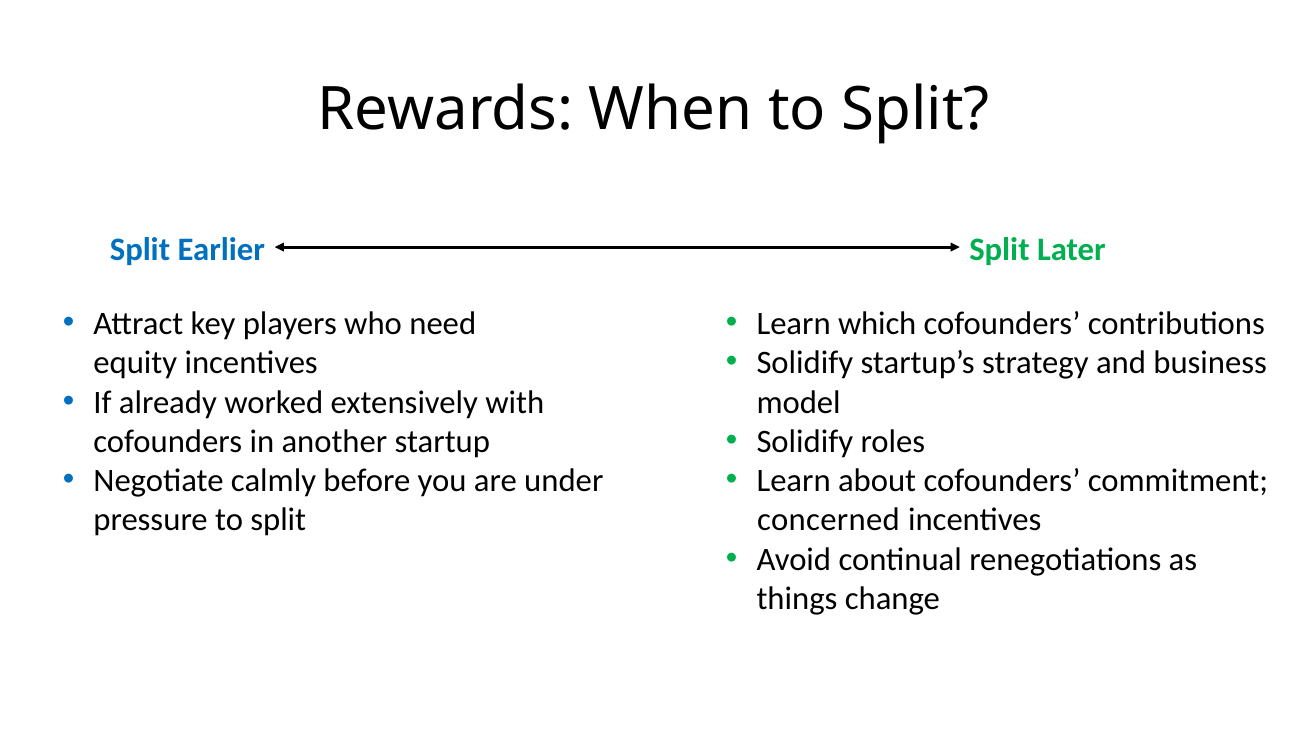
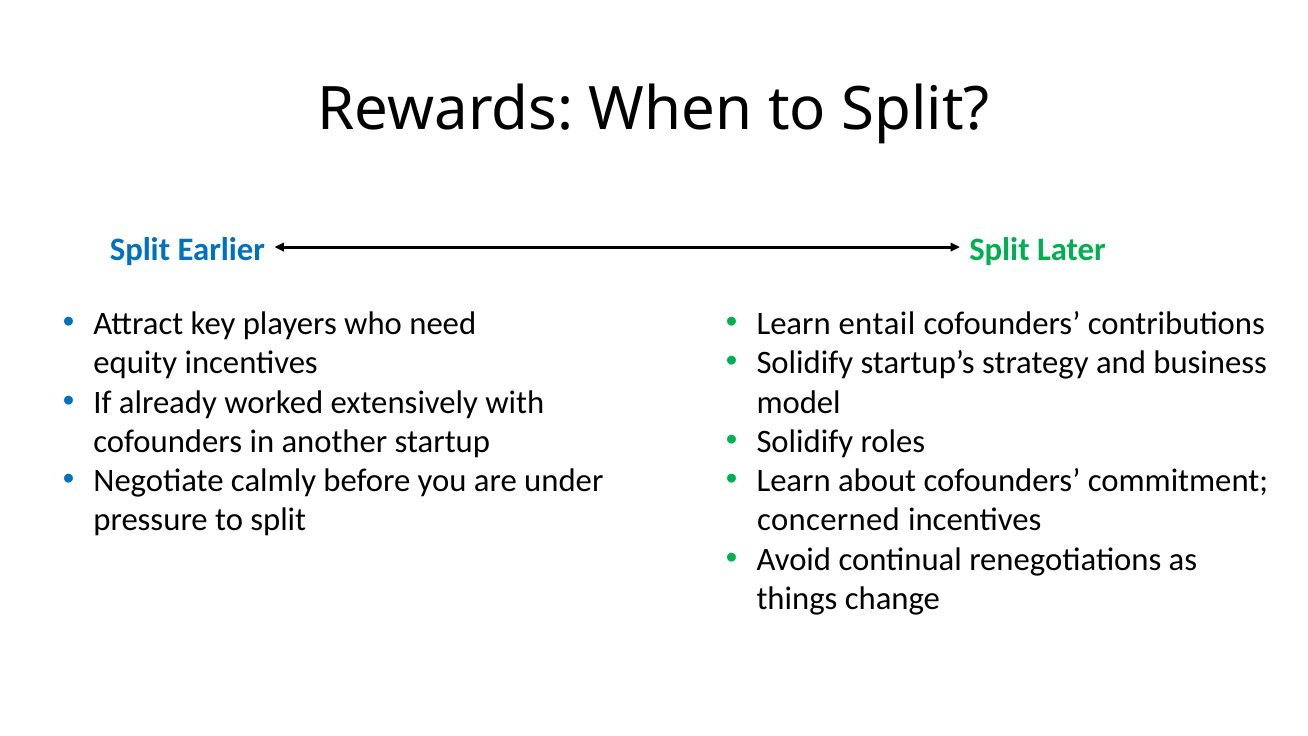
which: which -> entail (877, 324)
